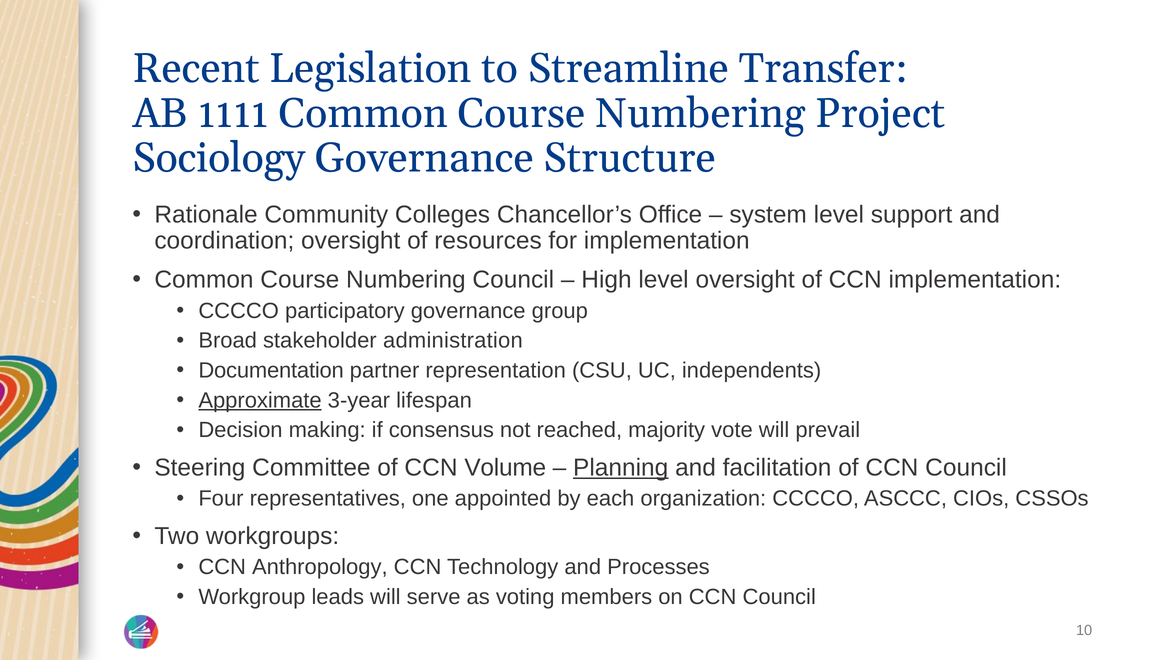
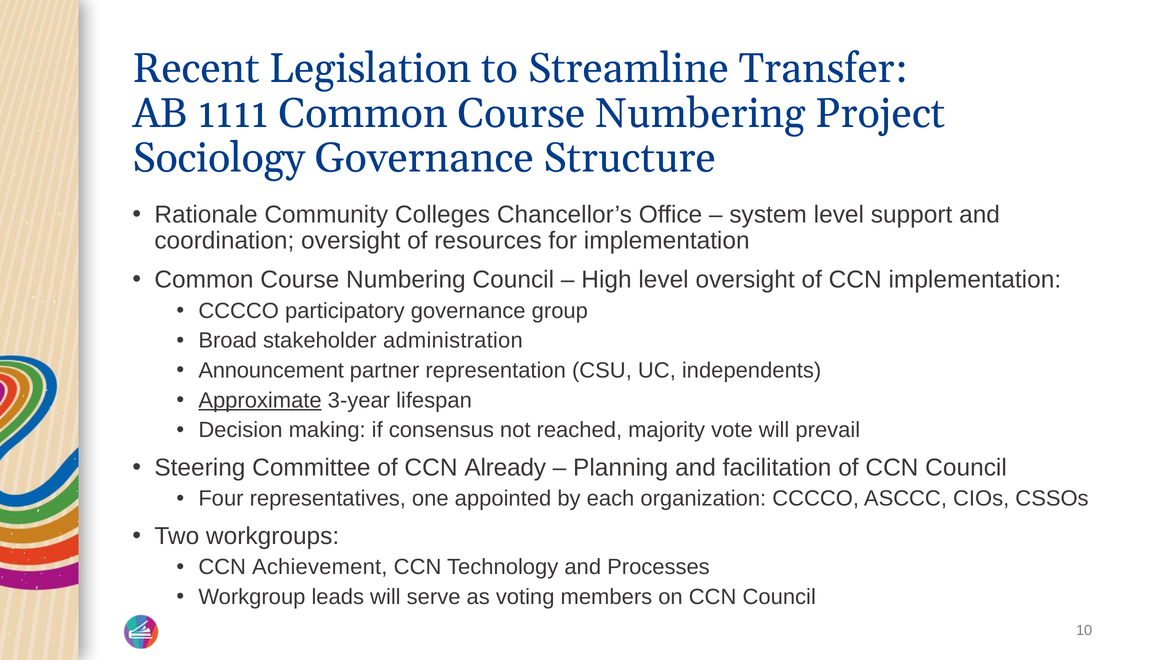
Documentation: Documentation -> Announcement (271, 370)
Volume: Volume -> Already (505, 467)
Planning underline: present -> none (621, 467)
Anthropology: Anthropology -> Achievement (320, 567)
